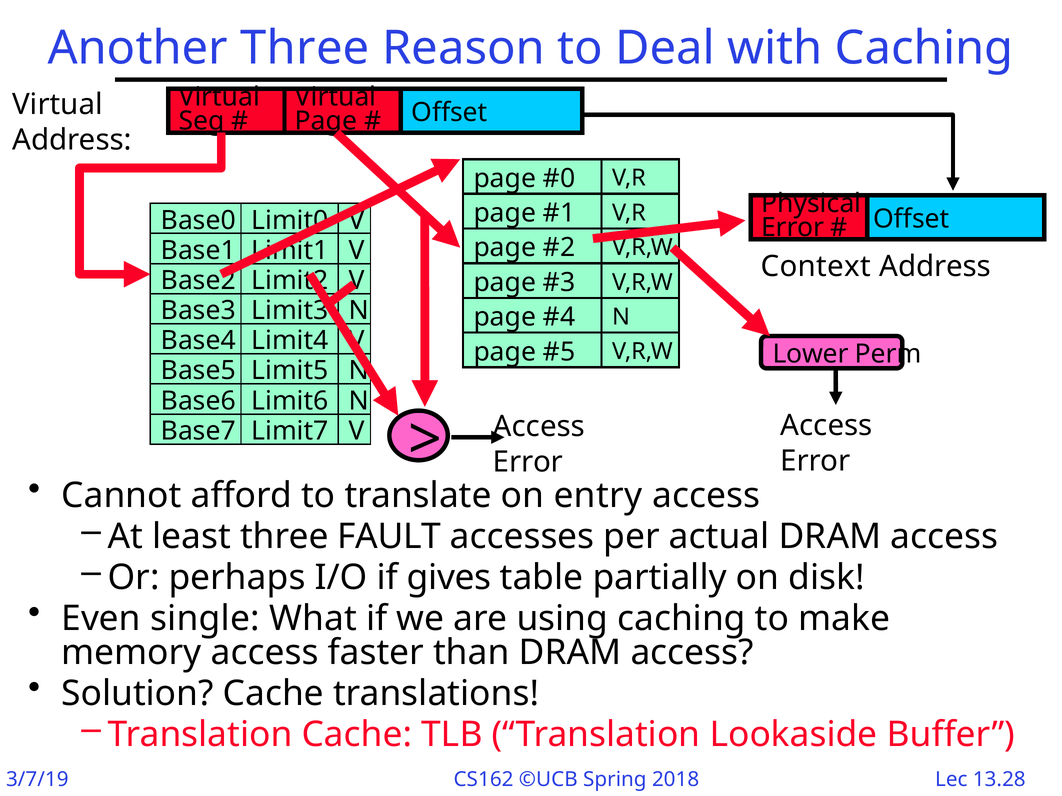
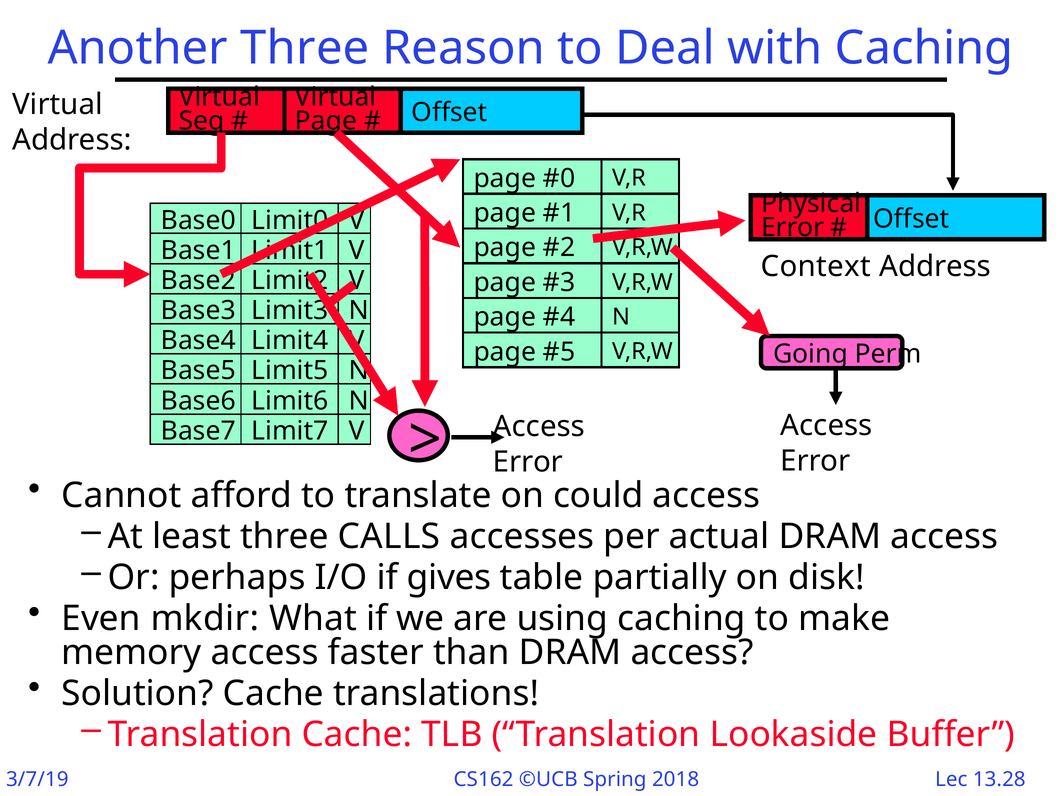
Lower: Lower -> Going (811, 354)
entry: entry -> could (598, 496)
FAULT: FAULT -> CALLS (389, 537)
single: single -> mkdir (205, 619)
